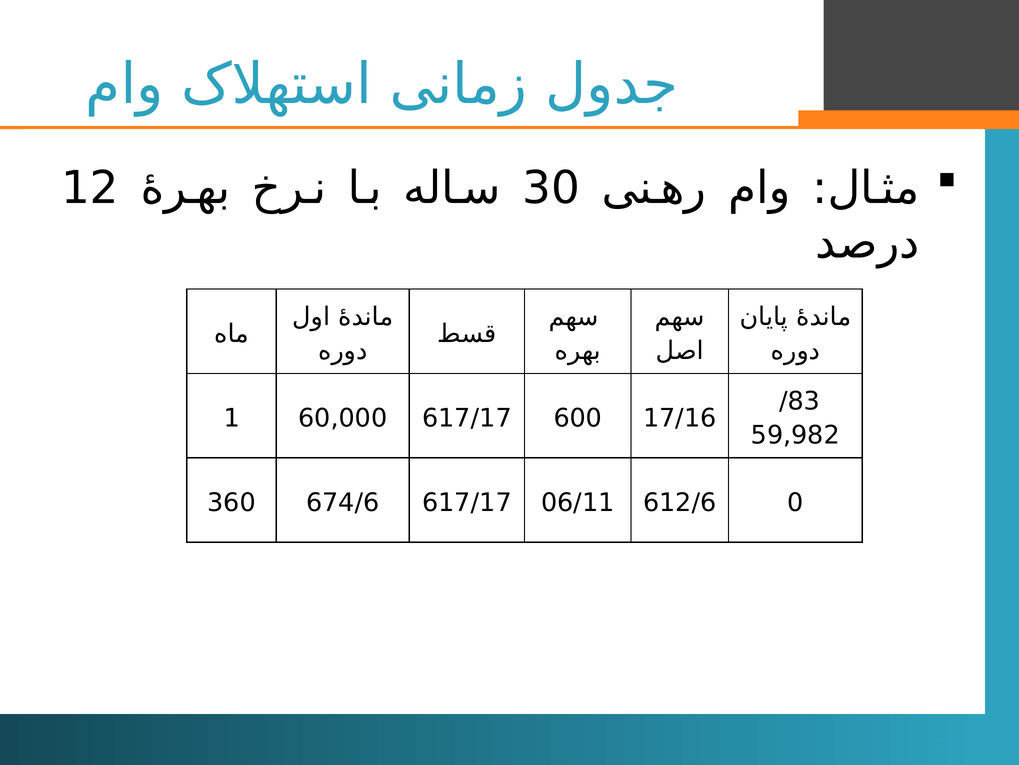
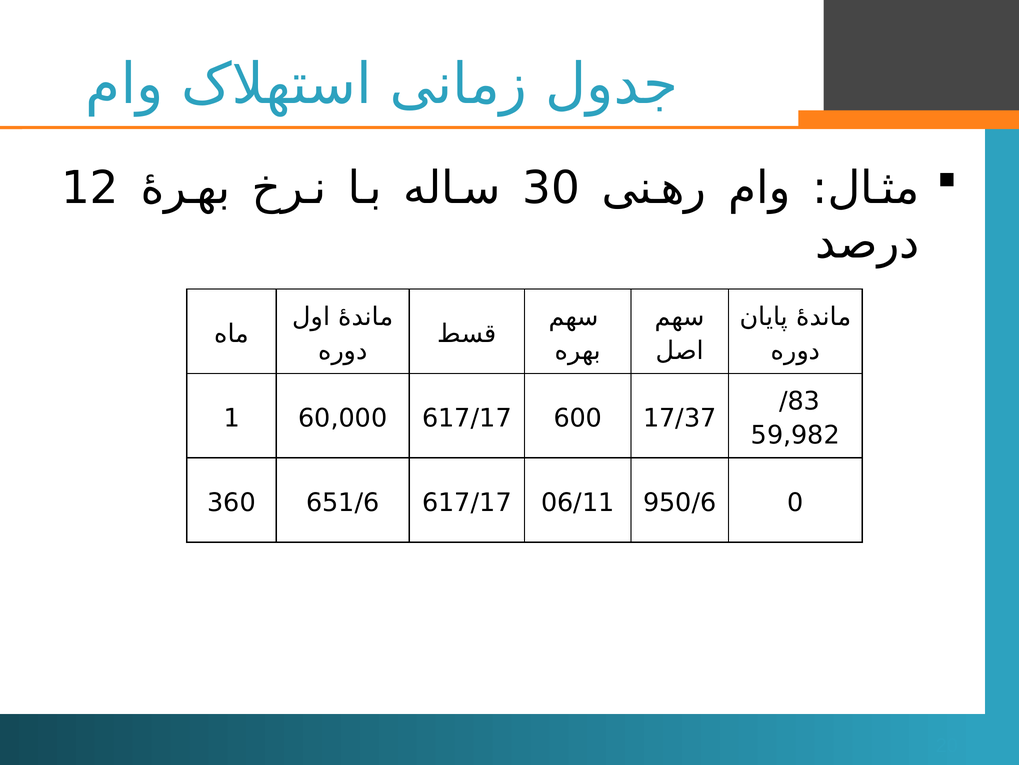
17/16: 17/16 -> 17/37 (680, 418)
674/6: 674/6 -> 651/6 (343, 502)
612/6: 612/6 -> 950/6 (680, 502)
